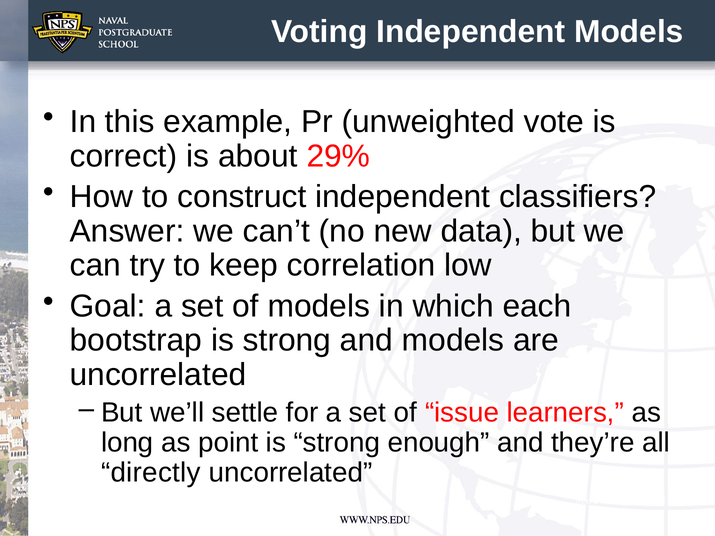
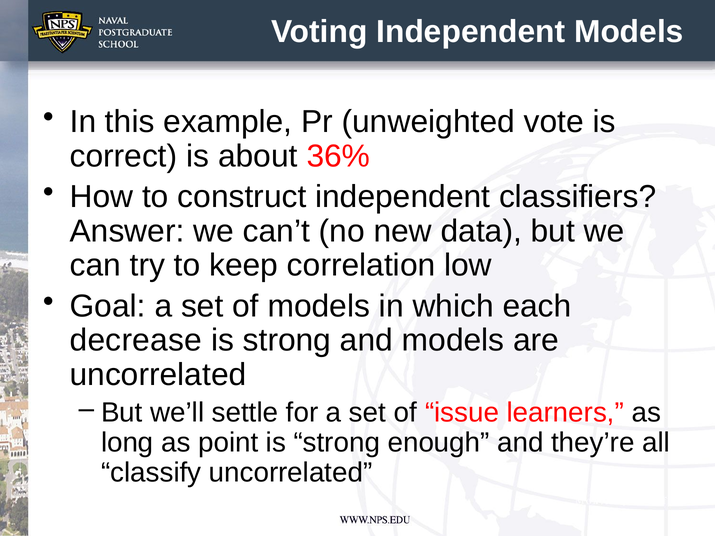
29%: 29% -> 36% (338, 156)
bootstrap: bootstrap -> decrease (136, 341)
directly: directly -> classify (151, 473)
